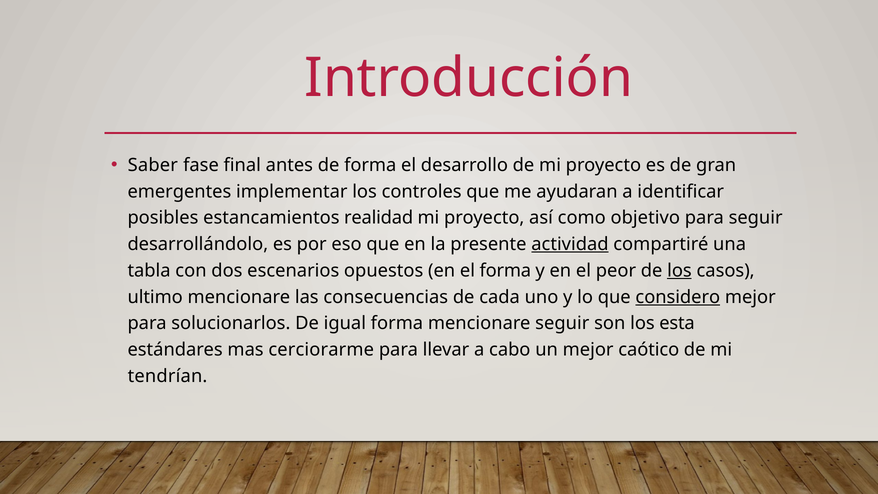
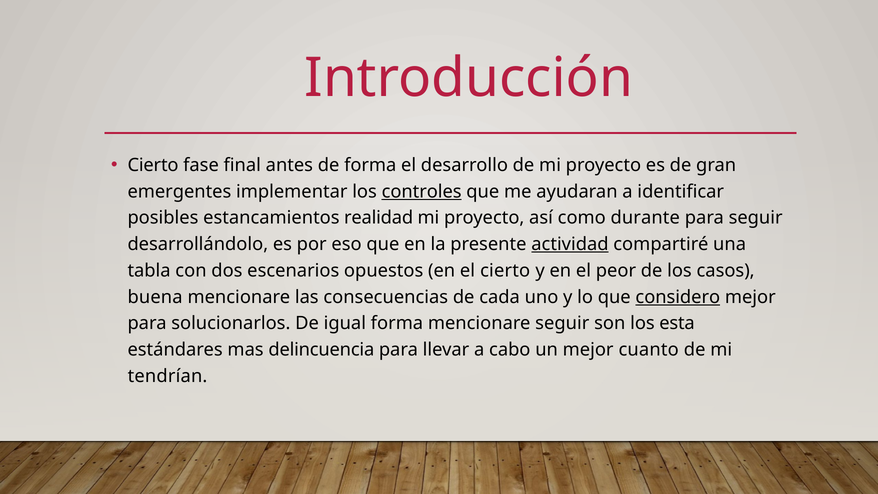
Saber: Saber -> Cierto (153, 165)
controles underline: none -> present (422, 192)
objetivo: objetivo -> durante (645, 218)
el forma: forma -> cierto (505, 271)
los underline: present -> none (679, 271)
ultimo: ultimo -> buena (155, 297)
cerciorarme: cerciorarme -> delincuencia (321, 350)
caótico: caótico -> cuanto (649, 350)
